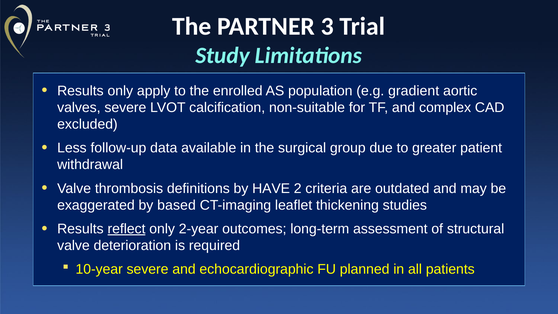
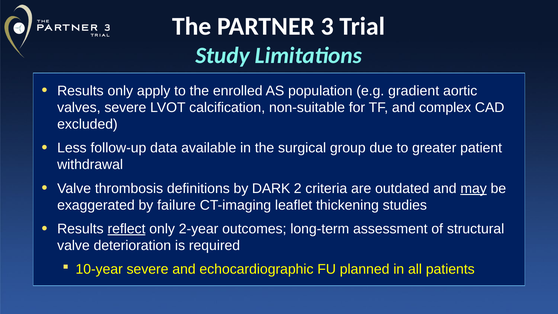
HAVE: HAVE -> DARK (271, 188)
may underline: none -> present (474, 188)
based: based -> failure (177, 205)
